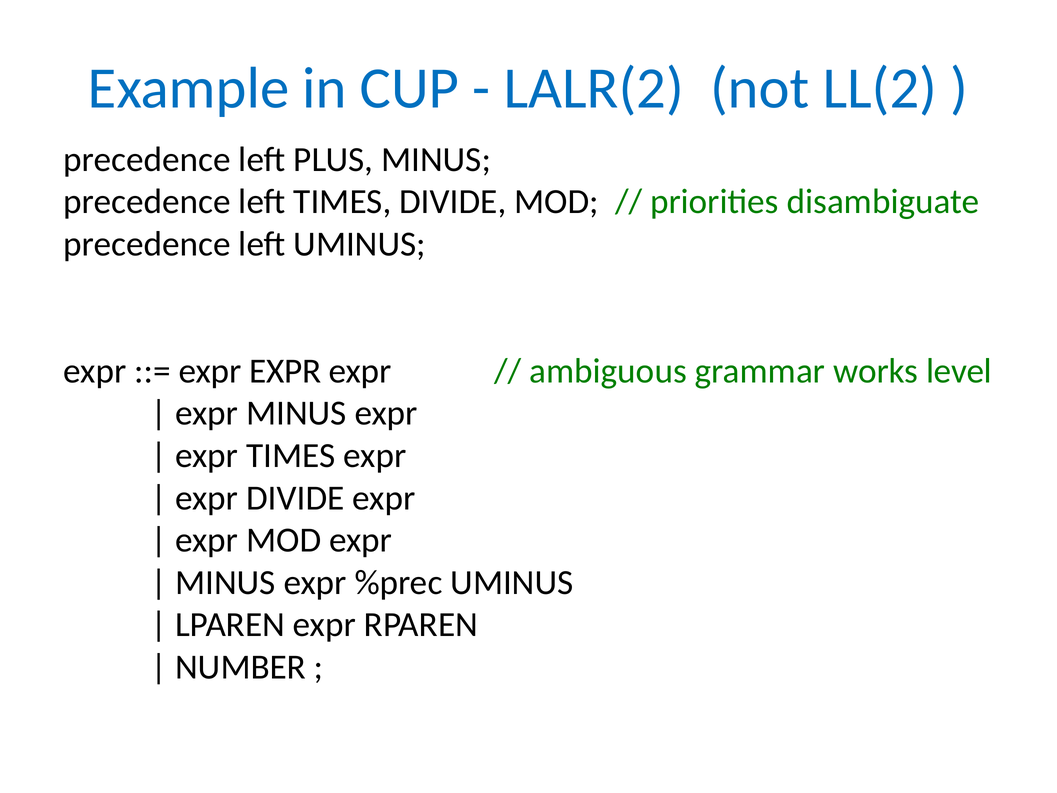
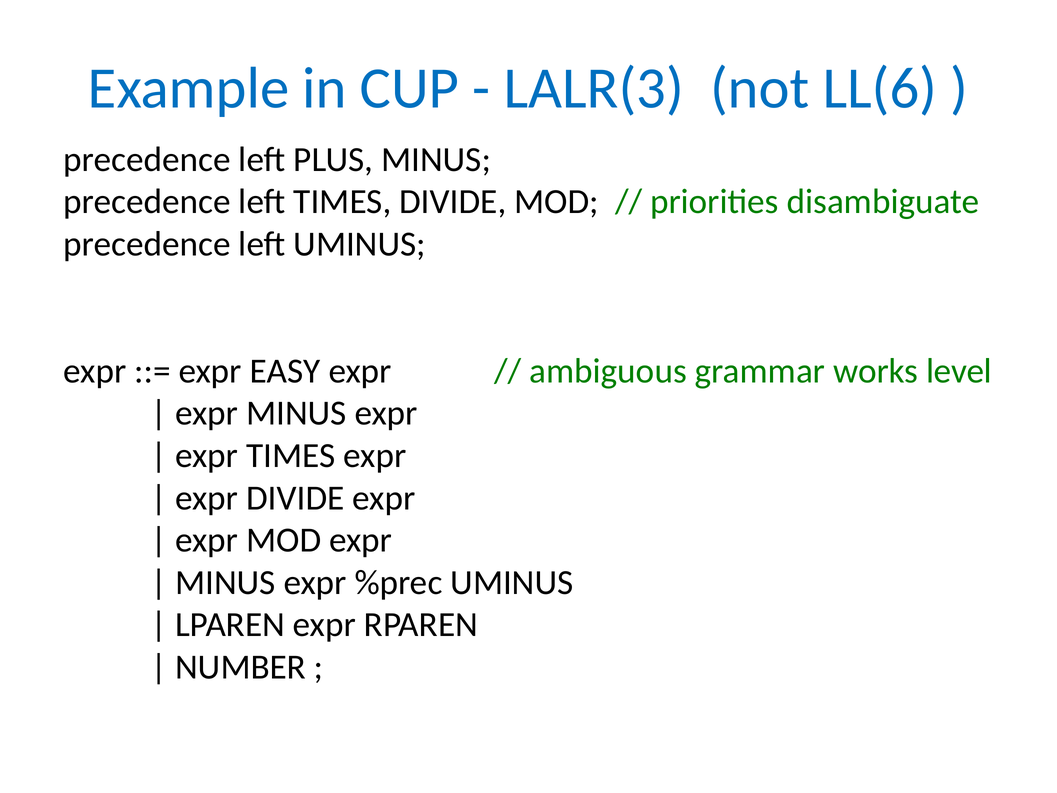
LALR(2: LALR(2 -> LALR(3 (594, 88)
LL(2: LL(2 -> LL(6 (880, 88)
EXPR: EXPR -> EASY (285, 371)
